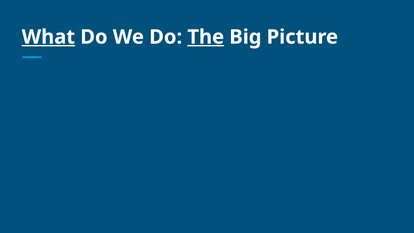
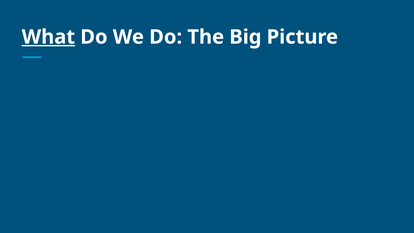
The underline: present -> none (206, 37)
